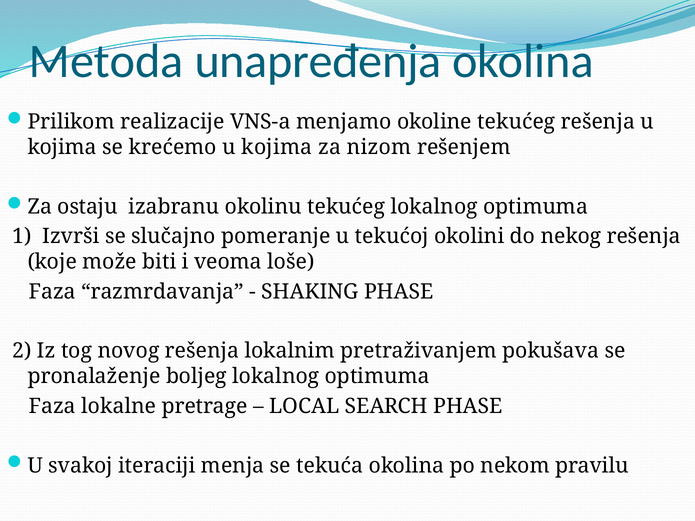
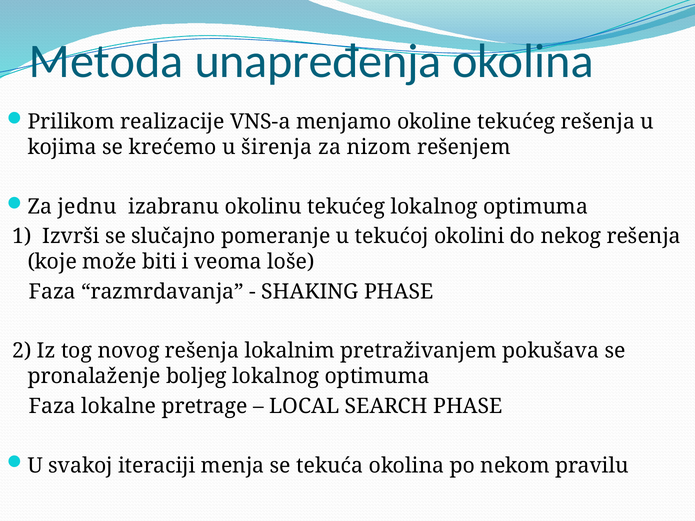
krećemo u kojima: kojima -> širenja (277, 147)
ostaju: ostaju -> jednu (87, 207)
